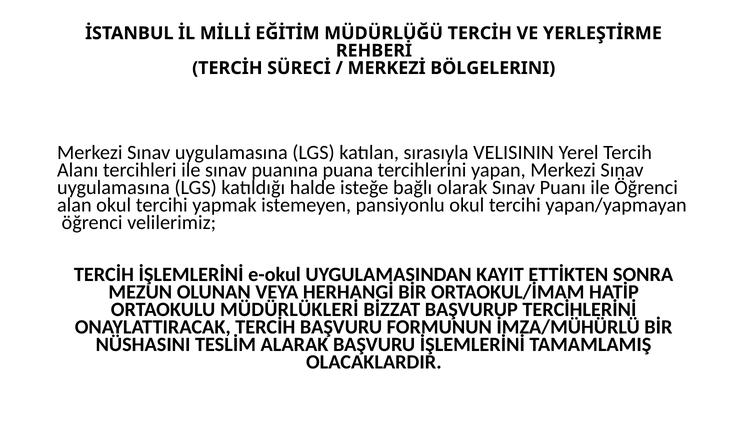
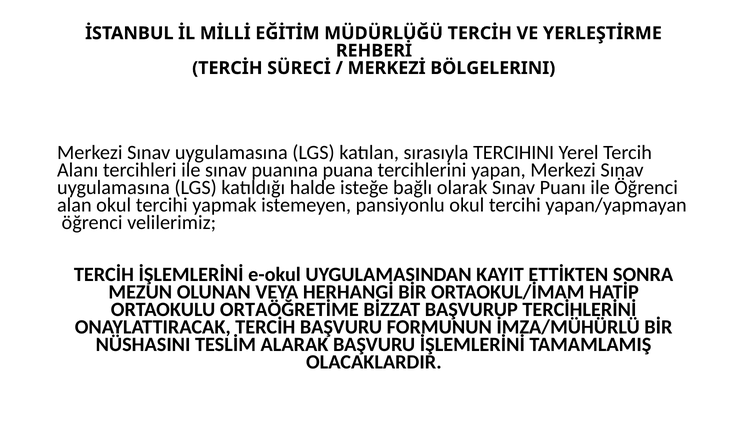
VELISININ: VELISININ -> TERCIHINI (514, 153)
MÜDÜRLÜKLERİ: MÜDÜRLÜKLERİ -> ORTAÖĞRETİME (289, 309)
